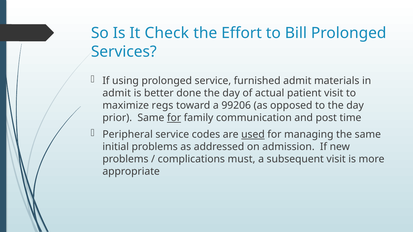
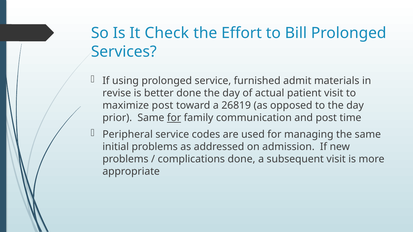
admit: admit -> revise (117, 93)
maximize regs: regs -> post (163, 106)
99206: 99206 -> 26819 (236, 106)
used underline: present -> none (253, 135)
complications must: must -> done (242, 159)
